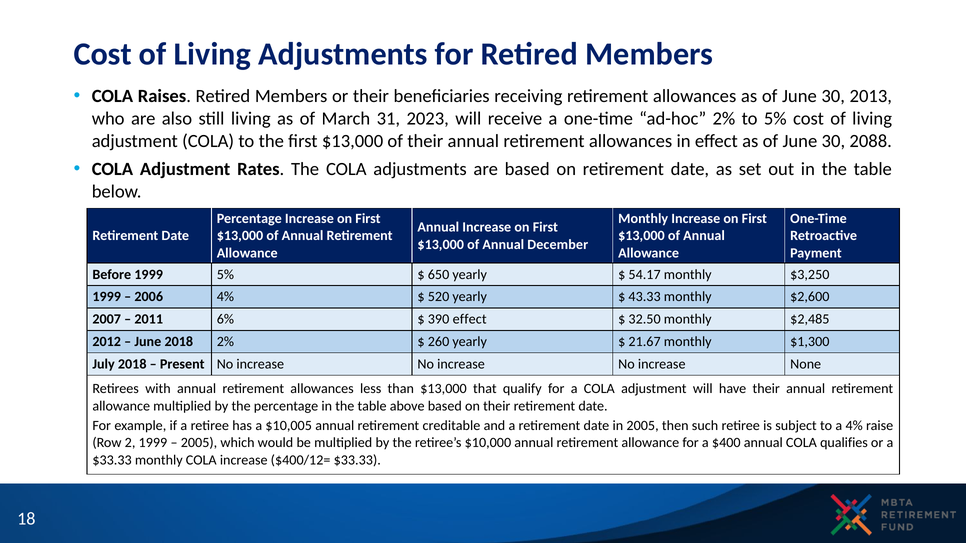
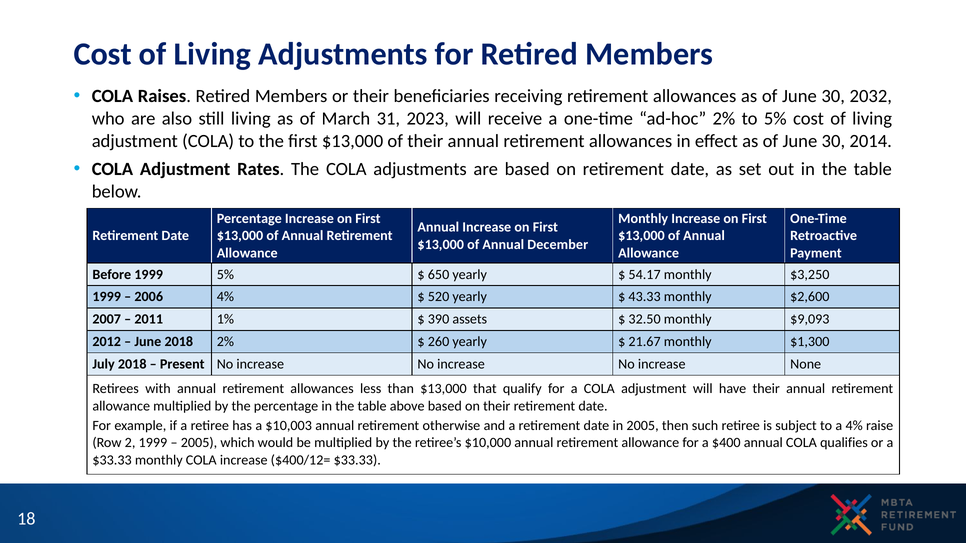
2013: 2013 -> 2032 (871, 96)
2088: 2088 -> 2014 (871, 141)
6%: 6% -> 1% (225, 320)
390 effect: effect -> assets (470, 320)
$2,485: $2,485 -> $9,093 (810, 320)
$10,005: $10,005 -> $10,003 (289, 426)
creditable: creditable -> otherwise (451, 426)
